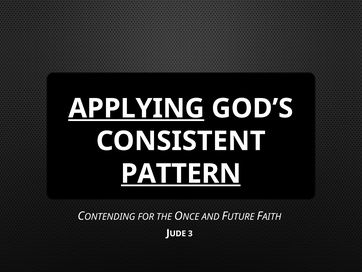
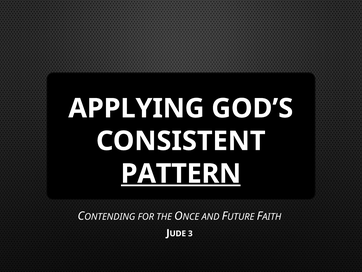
APPLYING underline: present -> none (136, 108)
